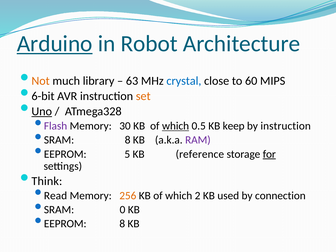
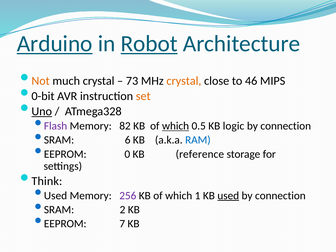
Robot underline: none -> present (149, 44)
much library: library -> crystal (99, 81)
63: 63 -> 73 (132, 81)
crystal colour: blue -> orange (184, 81)
60: 60 -> 46 (251, 81)
6-bit: 6-bit -> 0-bit (43, 96)
30: 30 -> 82 (125, 126)
keep: keep -> logic (234, 126)
instruction: instruction -> connection (286, 126)
SRAM 8: 8 -> 6 (128, 140)
RAM colour: purple -> blue (198, 140)
5: 5 -> 0 (127, 154)
for underline: present -> none (269, 154)
Read: Read -> Used (56, 196)
256 colour: orange -> purple (128, 196)
2: 2 -> 1 (198, 196)
used underline: none -> present (228, 196)
0: 0 -> 2 (123, 210)
EEPROM 8: 8 -> 7 (122, 224)
